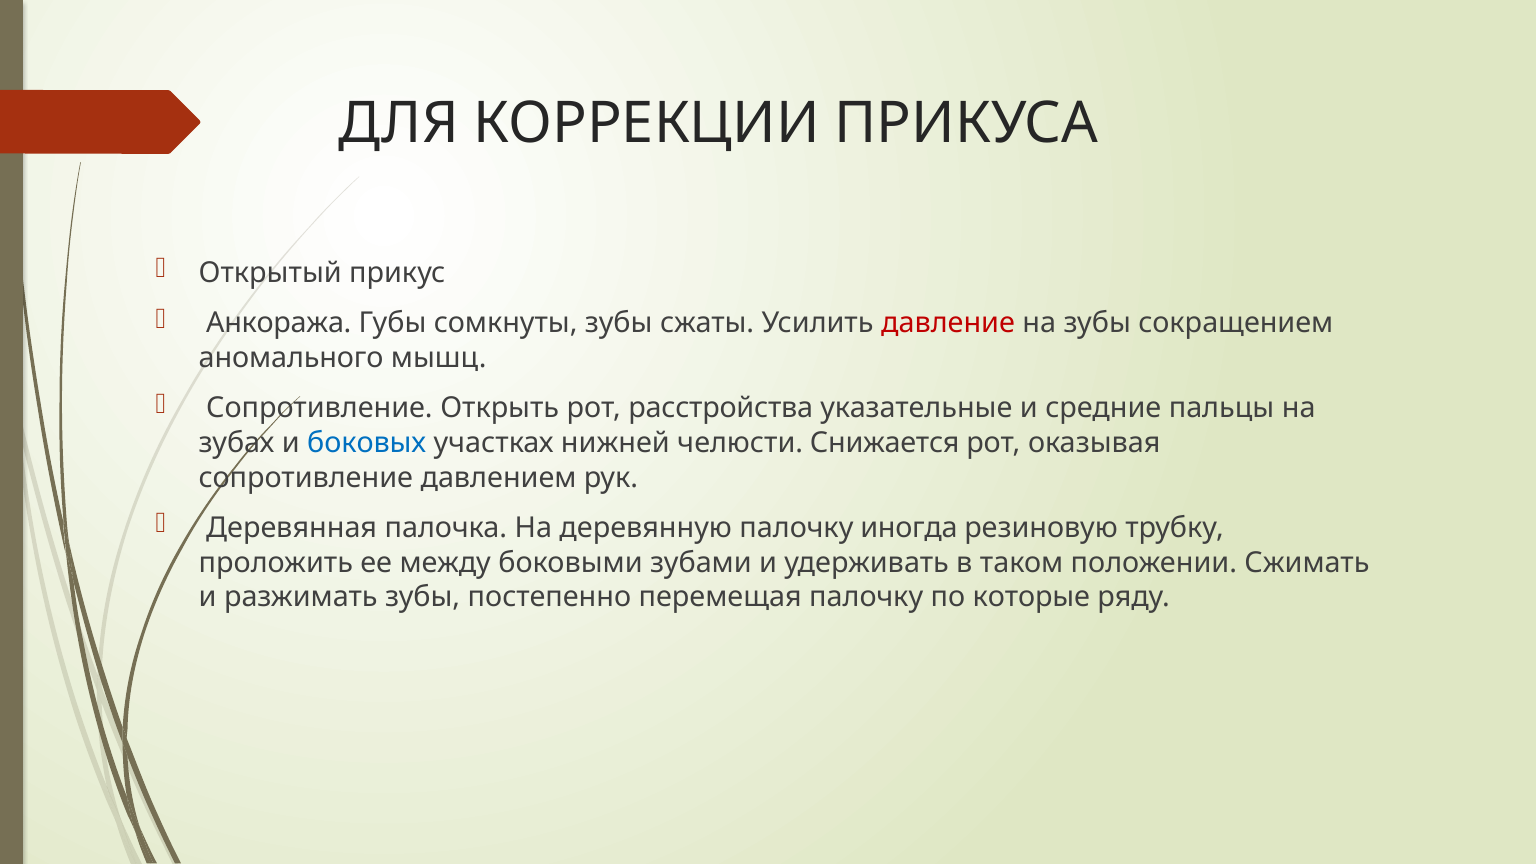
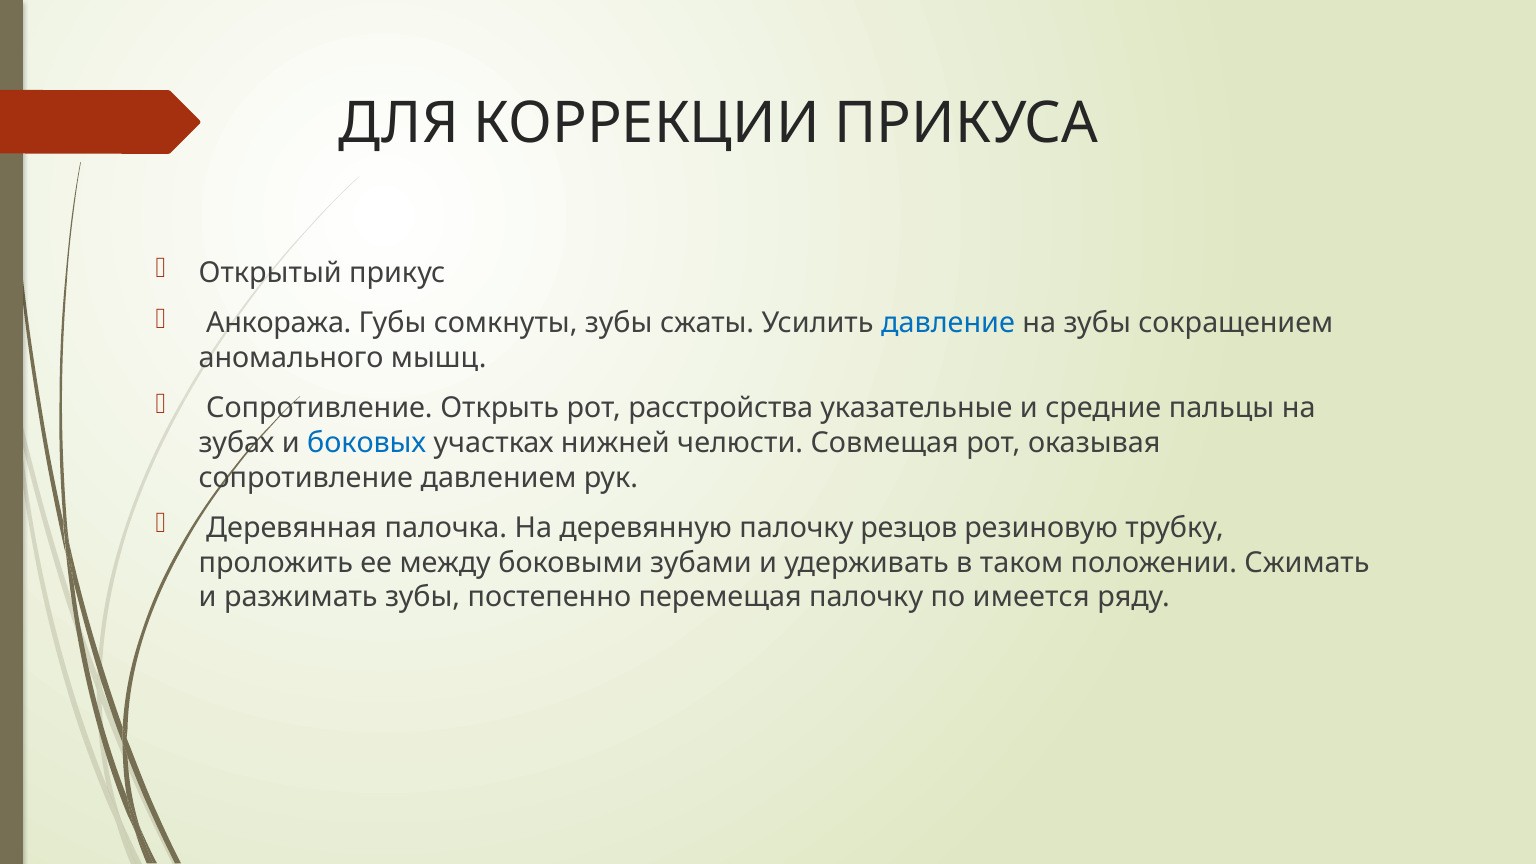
давление colour: red -> blue (948, 323)
Снижается: Снижается -> Совмещая (885, 443)
иногда: иногда -> резцов (909, 528)
которые: которые -> имеется (1031, 597)
